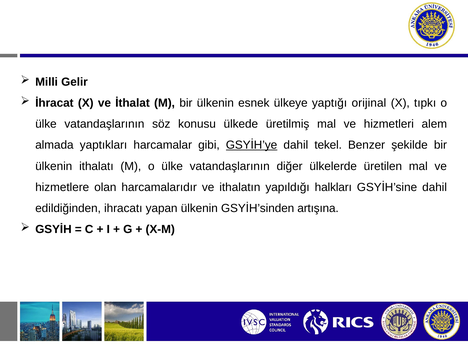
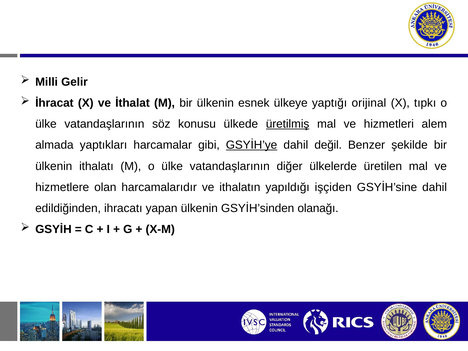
üretilmiş underline: none -> present (288, 124)
tekel: tekel -> değil (328, 145)
halkları: halkları -> işçiden (333, 187)
artışına: artışına -> olanağı (318, 208)
